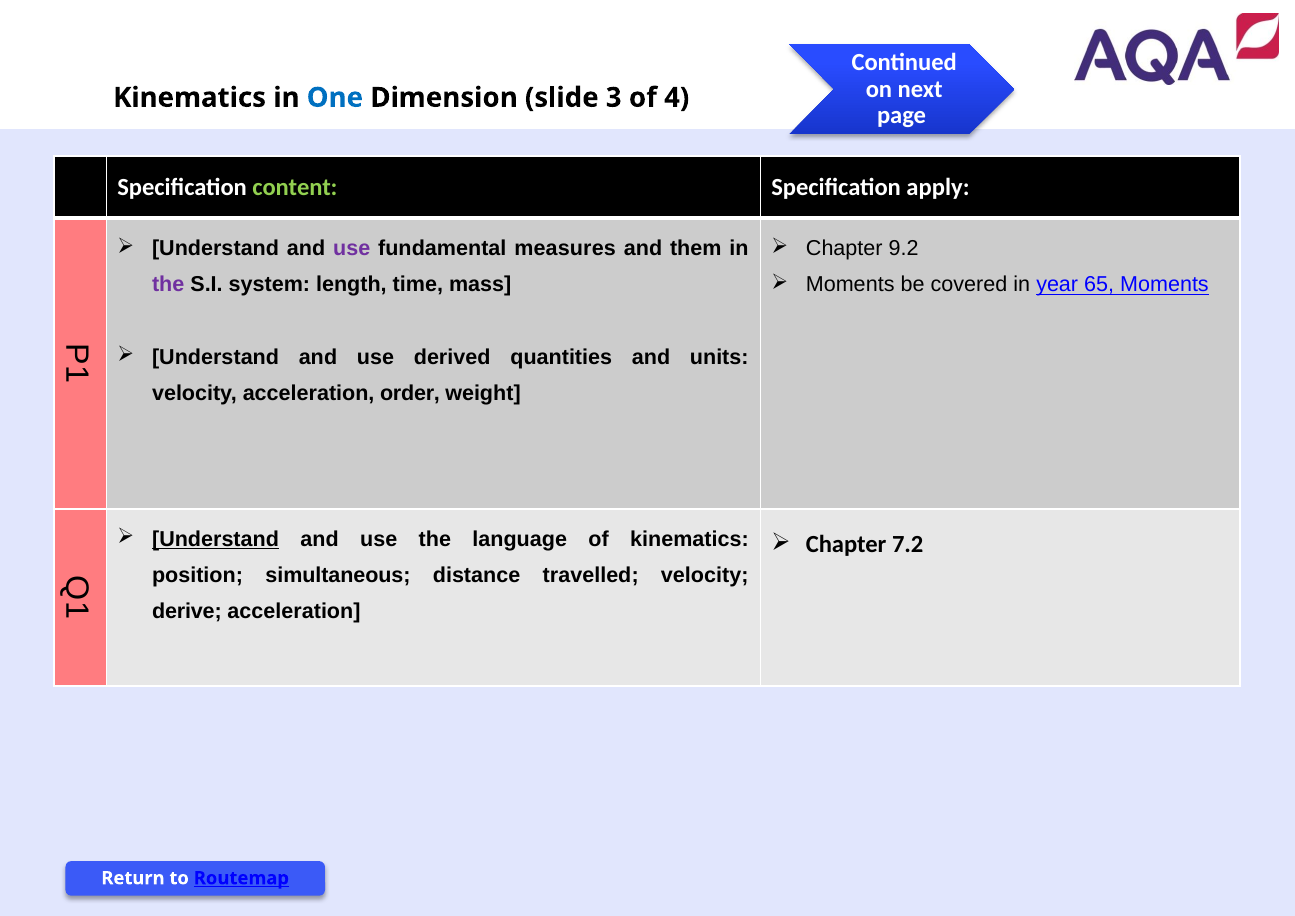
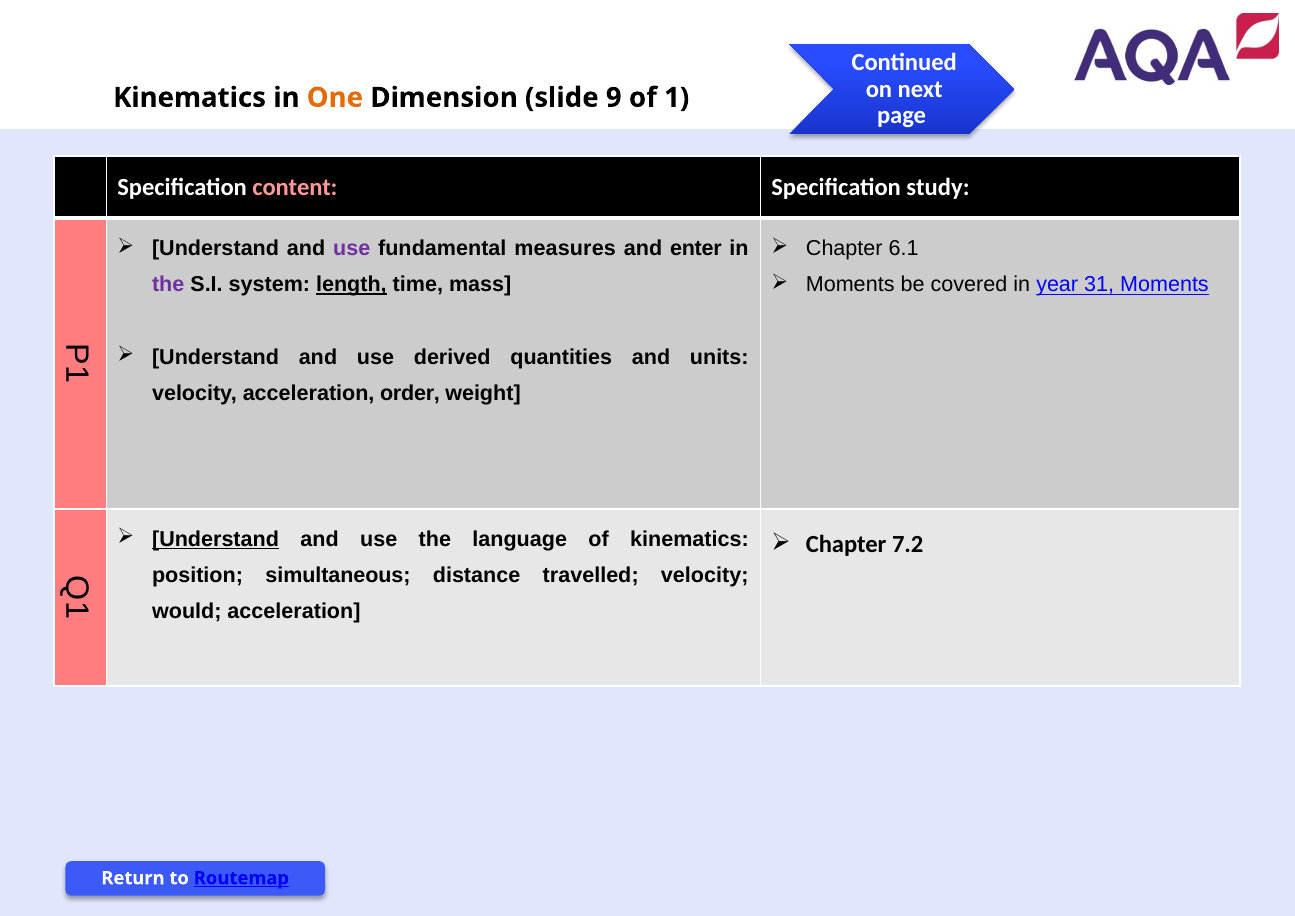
One colour: blue -> orange (335, 98)
3: 3 -> 9 (614, 98)
of 4: 4 -> 1 (677, 98)
content colour: light green -> pink (295, 187)
apply: apply -> study (938, 187)
them: them -> enter (696, 248)
9.2: 9.2 -> 6.1 (904, 248)
65: 65 -> 31 (1099, 285)
length underline: none -> present (351, 285)
derive: derive -> would (187, 611)
